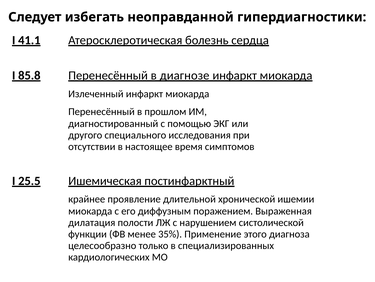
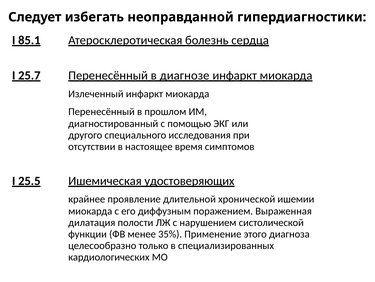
41.1: 41.1 -> 85.1 (29, 40)
85.8: 85.8 -> 25.7 (29, 75)
постинфарктный: постинфарктный -> удостоверяющих (189, 180)
